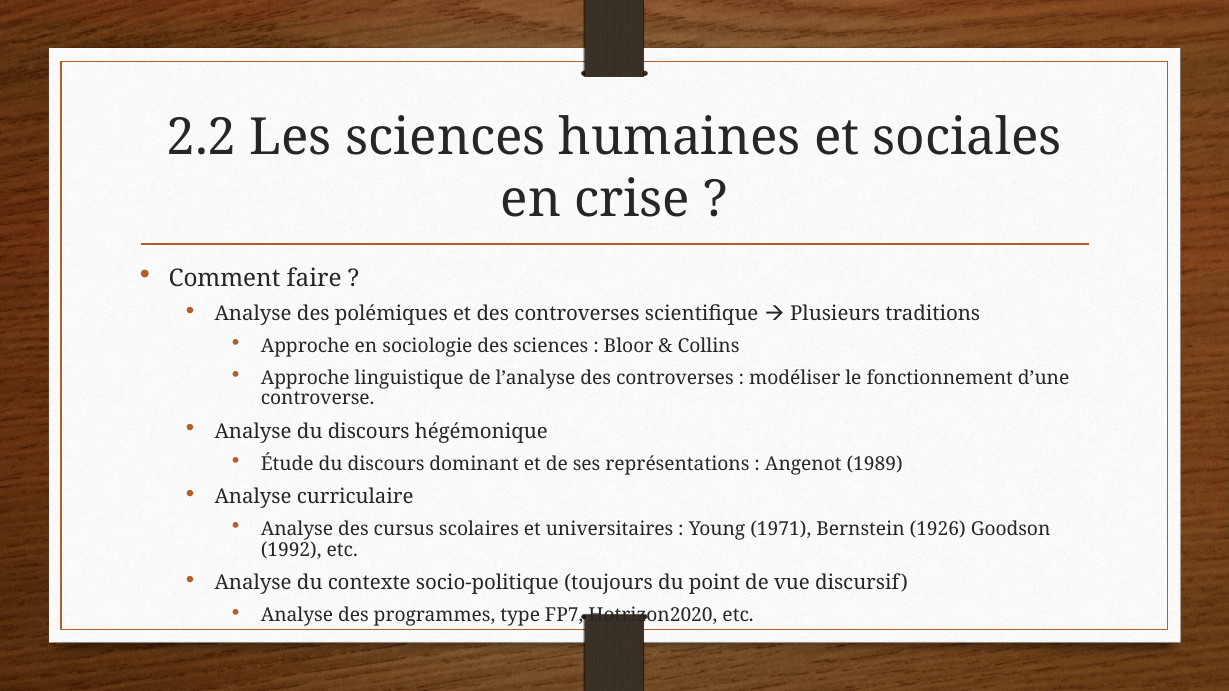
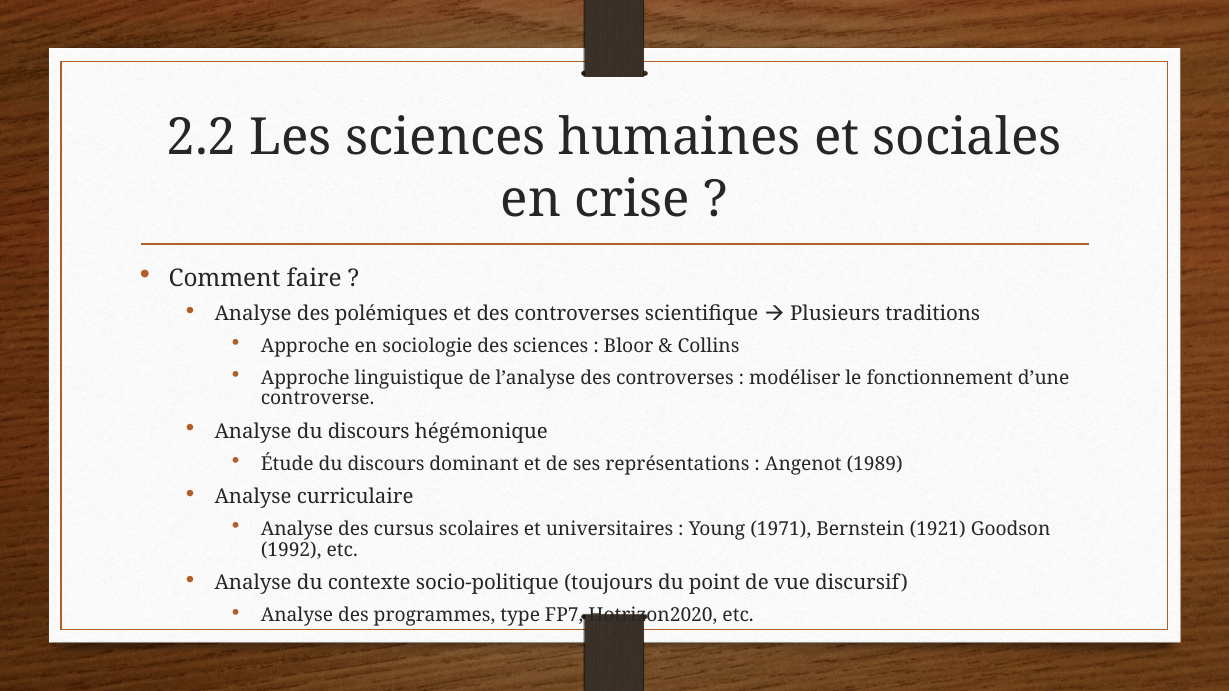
1926: 1926 -> 1921 (938, 529)
